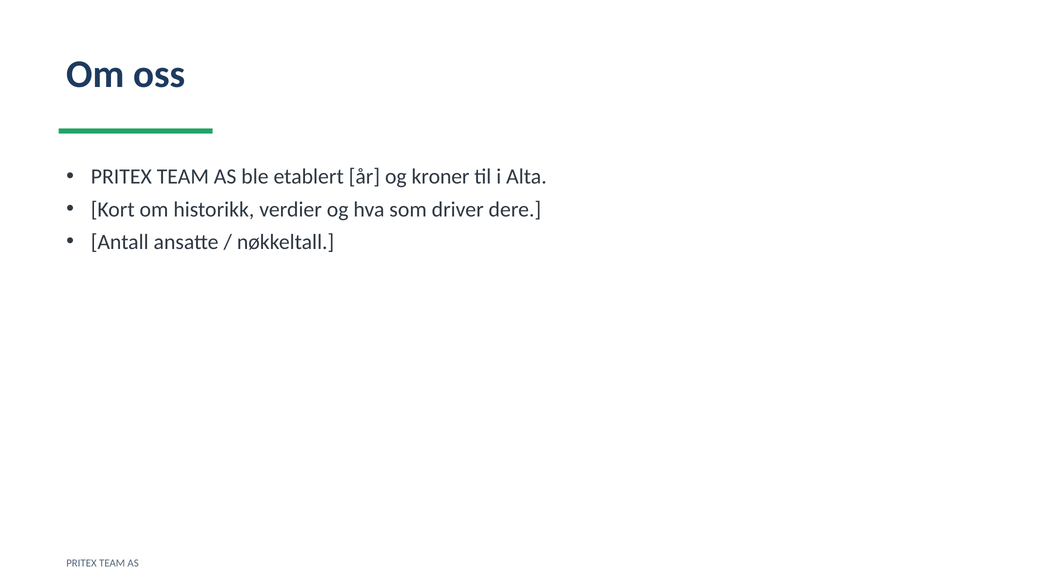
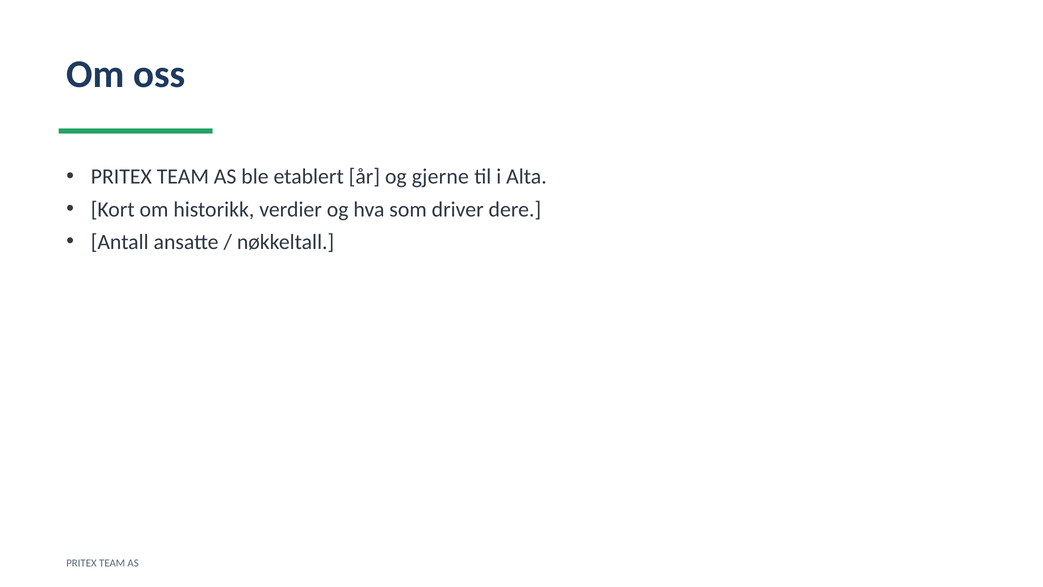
kroner: kroner -> gjerne (440, 177)
